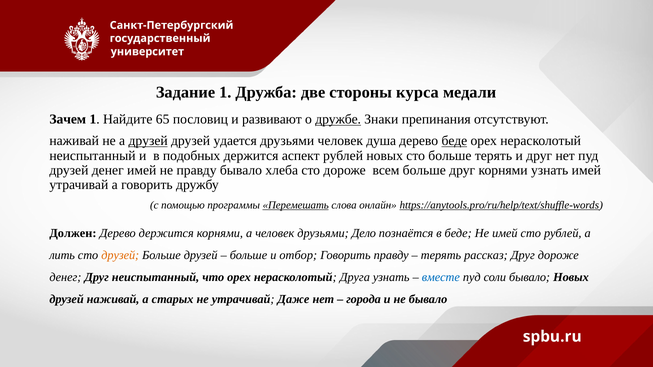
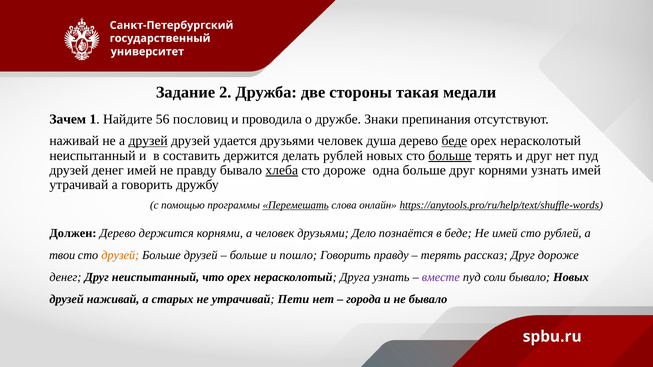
Задание 1: 1 -> 2 (225, 92)
курса: курса -> такая (417, 92)
65: 65 -> 56 (163, 120)
развивают: развивают -> проводила (272, 120)
дружбе underline: present -> none (338, 120)
подобных: подобных -> составить (192, 156)
аспект: аспект -> делать (301, 156)
больше underline: none -> present (450, 156)
хлеба underline: none -> present (282, 170)
всем: всем -> одна (386, 170)
лить: лить -> твои (62, 255)
отбор: отбор -> пошло (298, 255)
вместе colour: blue -> purple (441, 278)
Даже: Даже -> Пети (293, 300)
